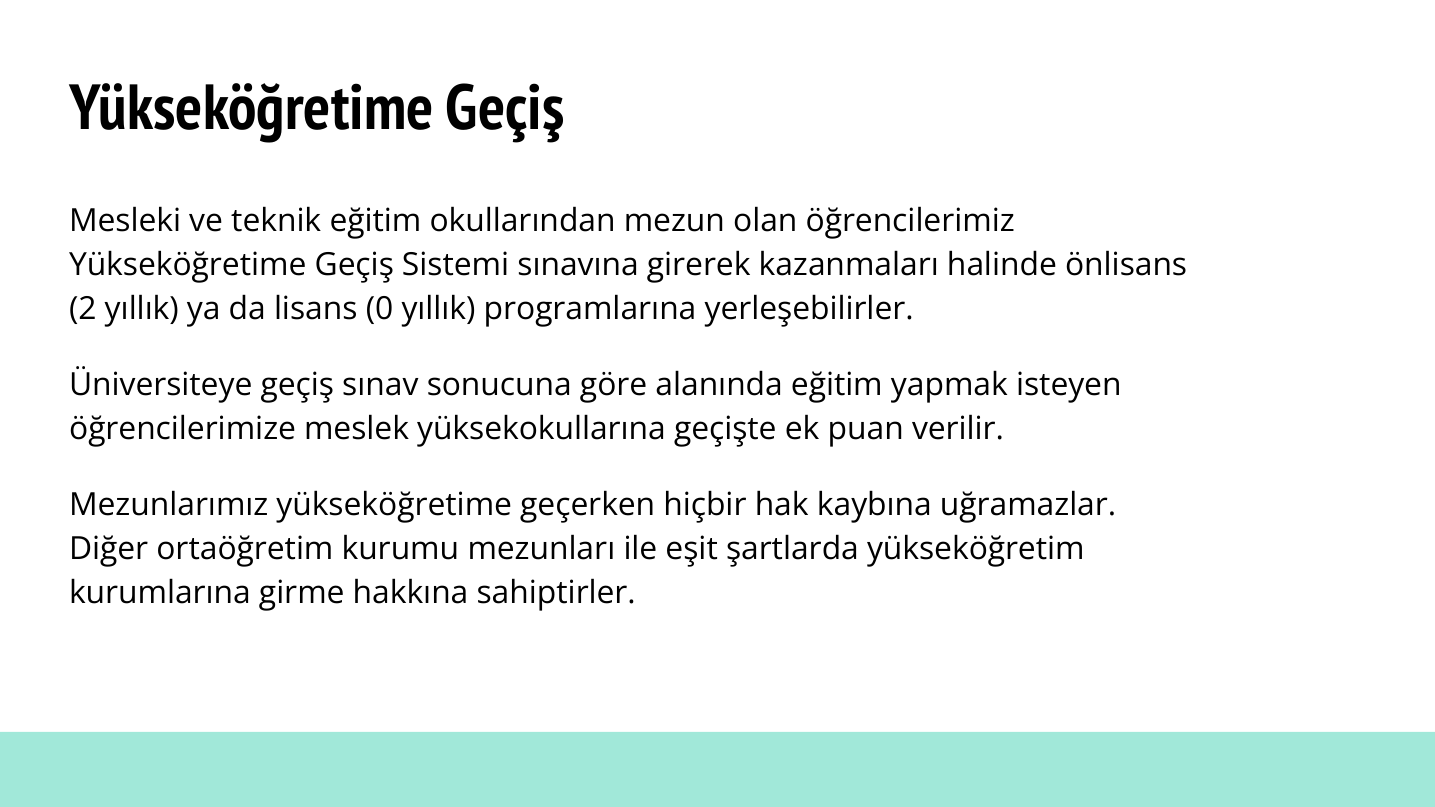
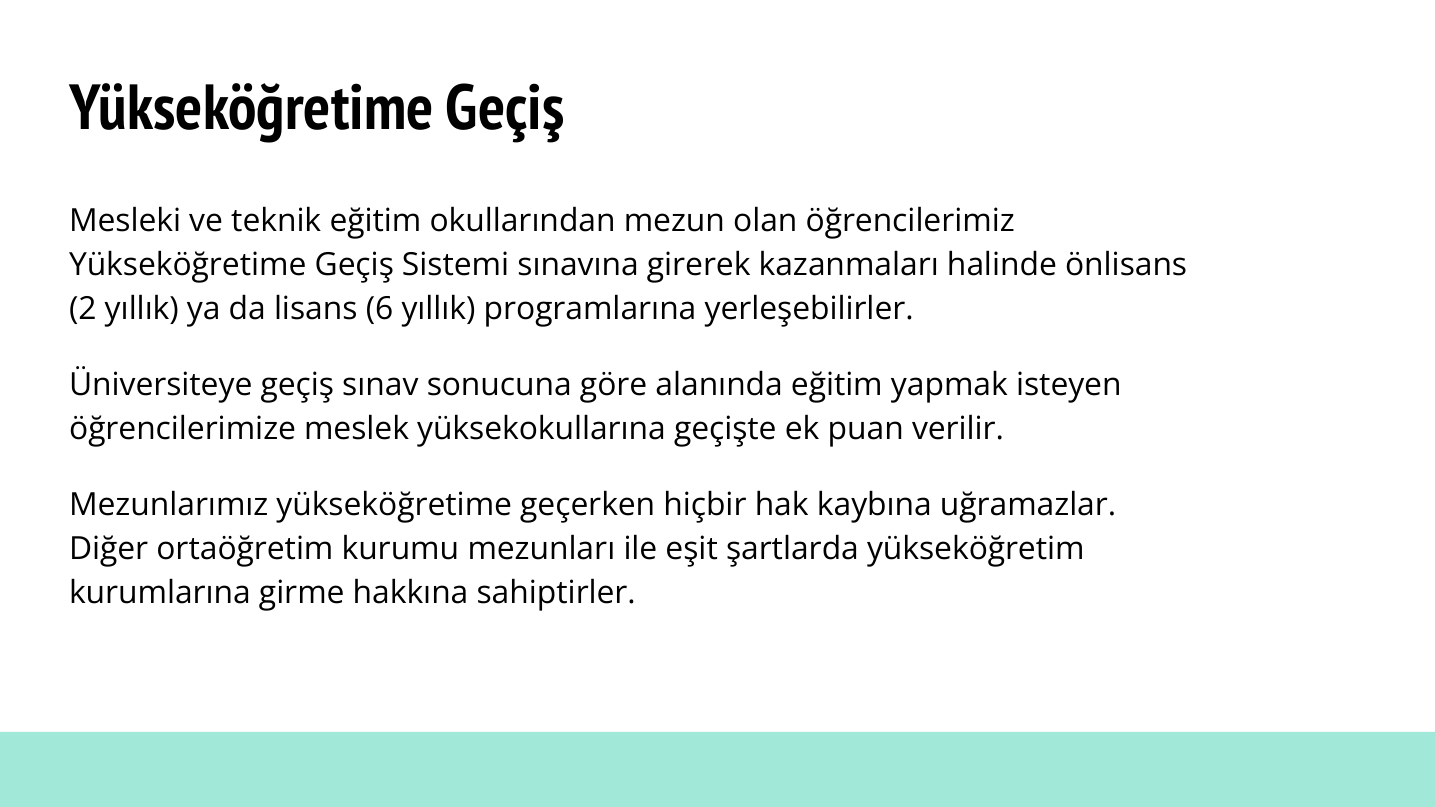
0: 0 -> 6 (380, 309)
